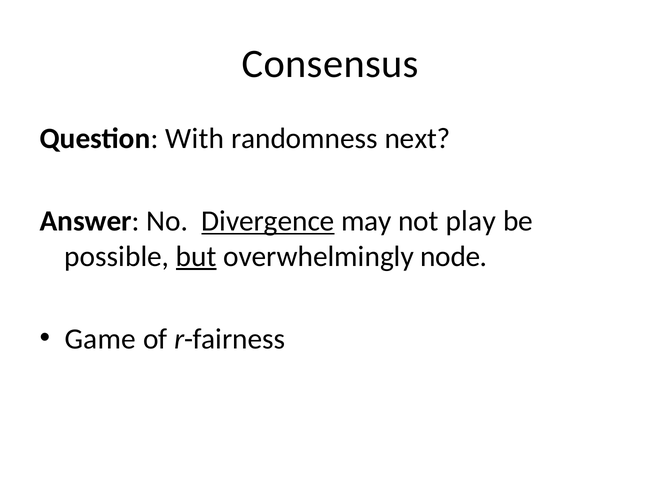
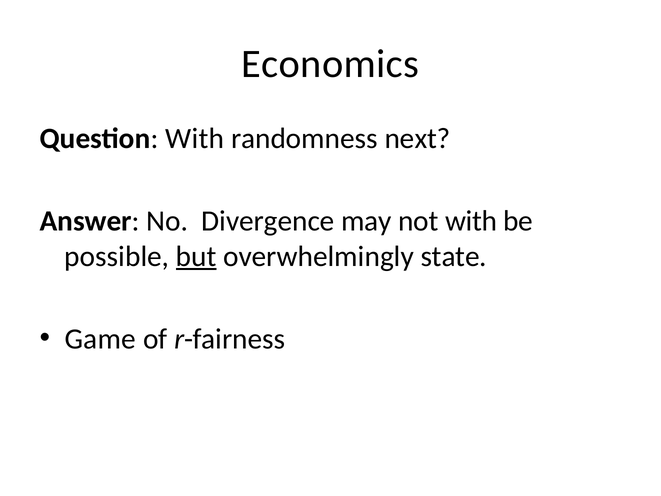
Consensus: Consensus -> Economics (330, 64)
Divergence underline: present -> none (268, 221)
not play: play -> with (471, 221)
node: node -> state (454, 256)
